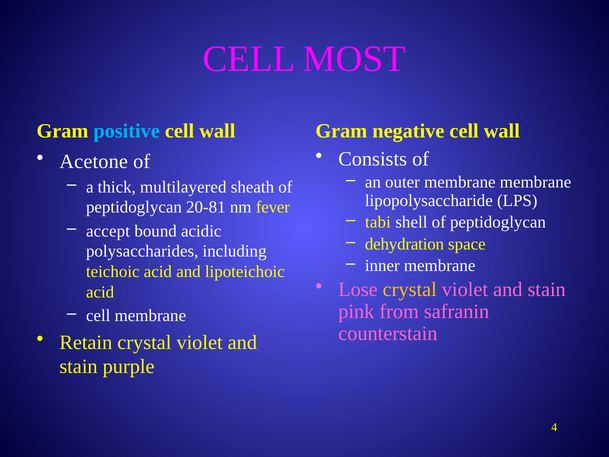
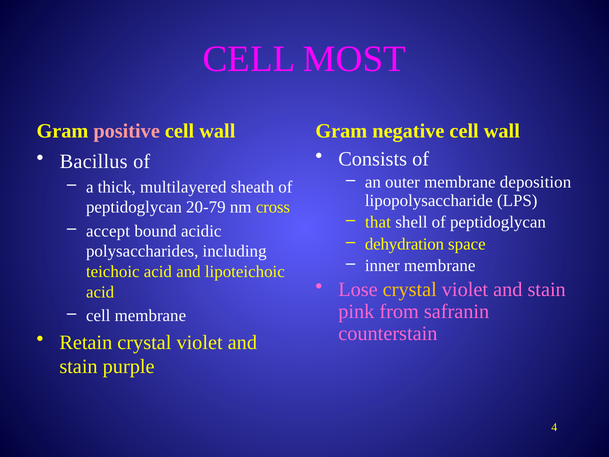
positive colour: light blue -> pink (127, 131)
Acetone: Acetone -> Bacillus (94, 161)
membrane membrane: membrane -> deposition (536, 182)
20-81: 20-81 -> 20-79 (206, 207)
fever: fever -> cross (273, 207)
tabi: tabi -> that (378, 222)
